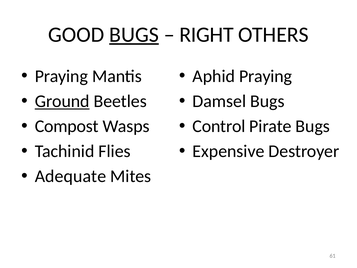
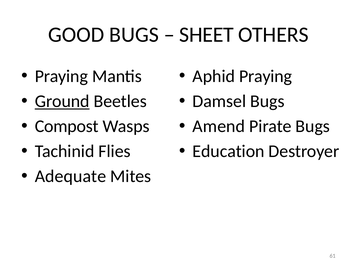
BUGS underline: present -> none (134, 35)
RIGHT: RIGHT -> SHEET (207, 35)
Control: Control -> Amend (219, 126)
Expensive: Expensive -> Education (228, 151)
